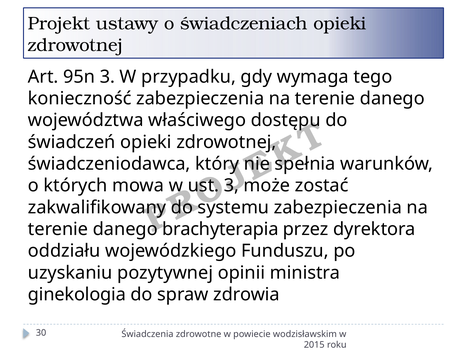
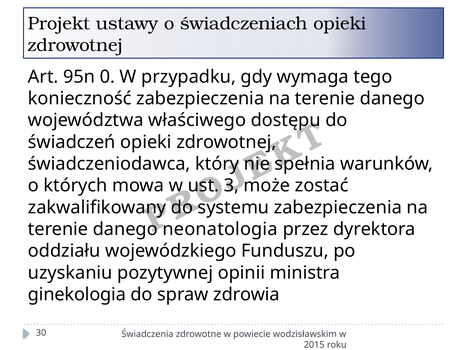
95n 3: 3 -> 0 (107, 77)
brachyterapia: brachyterapia -> neonatologia (220, 229)
